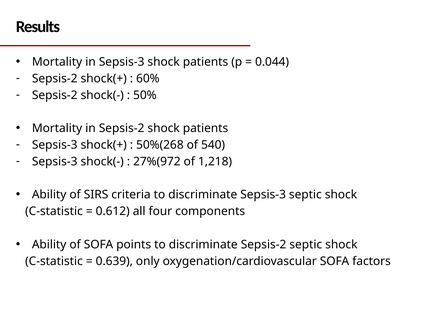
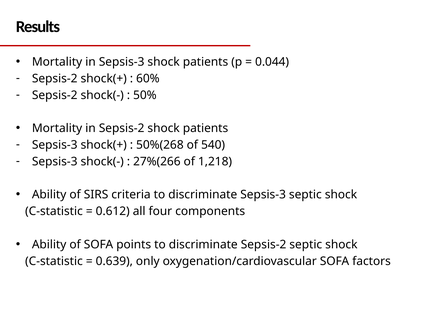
27%(972: 27%(972 -> 27%(266 (157, 162)
